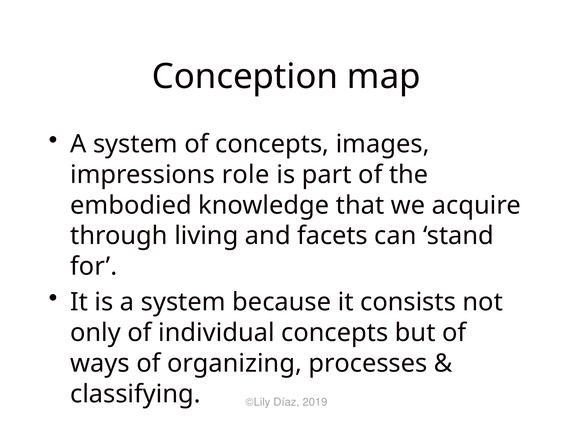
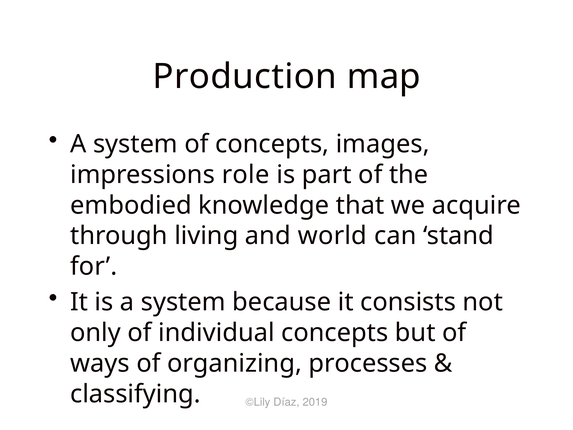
Conception: Conception -> Production (245, 76)
facets: facets -> world (332, 236)
